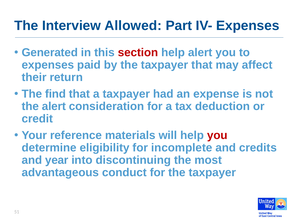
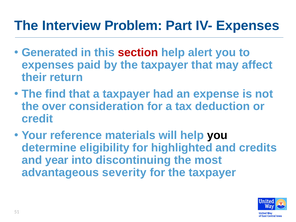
Allowed: Allowed -> Problem (133, 26)
the alert: alert -> over (54, 106)
you colour: red -> black (217, 135)
incomplete: incomplete -> highlighted (182, 148)
conduct: conduct -> severity (124, 172)
